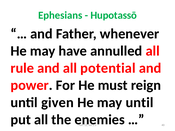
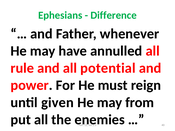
Hupotassō: Hupotassō -> Difference (114, 15)
may until: until -> from (140, 103)
